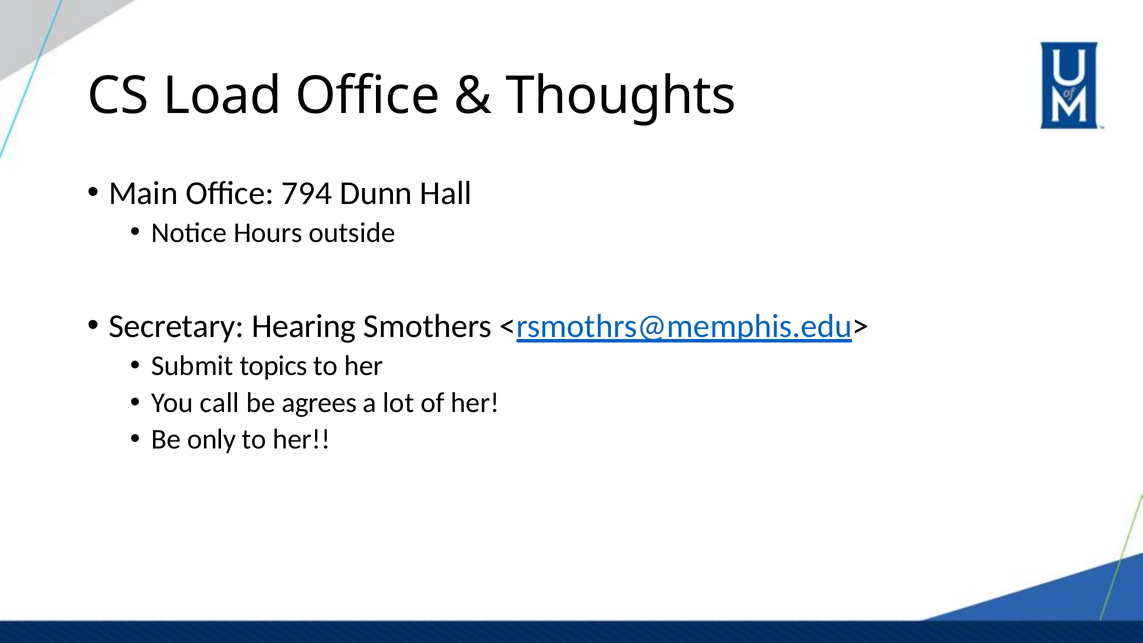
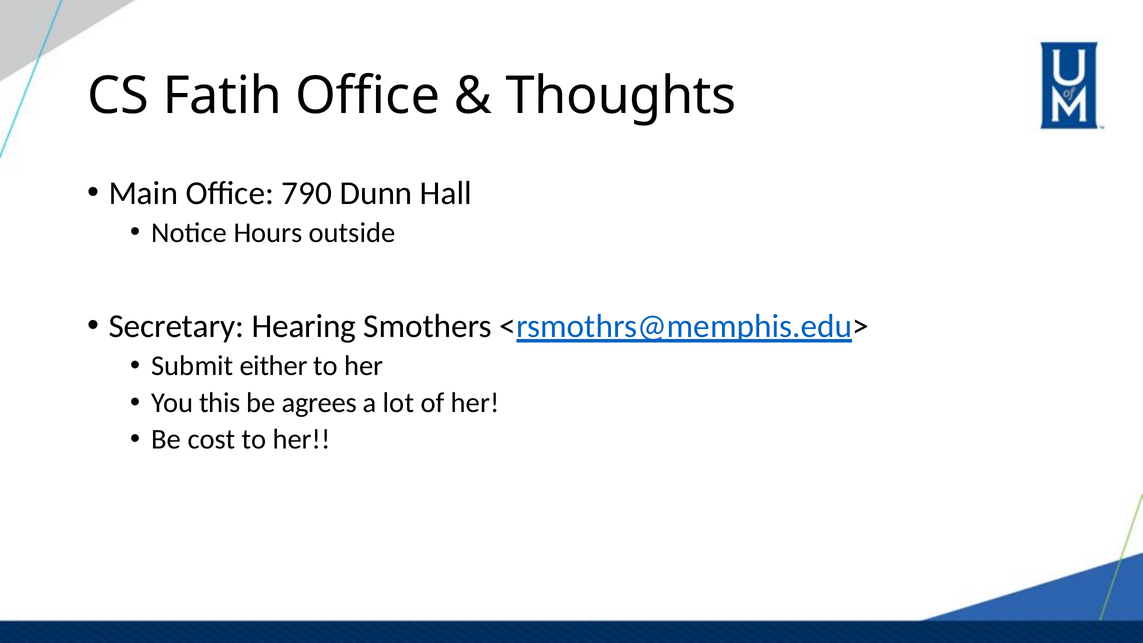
Load: Load -> Fatih (222, 96)
794: 794 -> 790 (307, 193)
topics: topics -> either (274, 366)
call: call -> this (220, 403)
only: only -> cost (212, 440)
